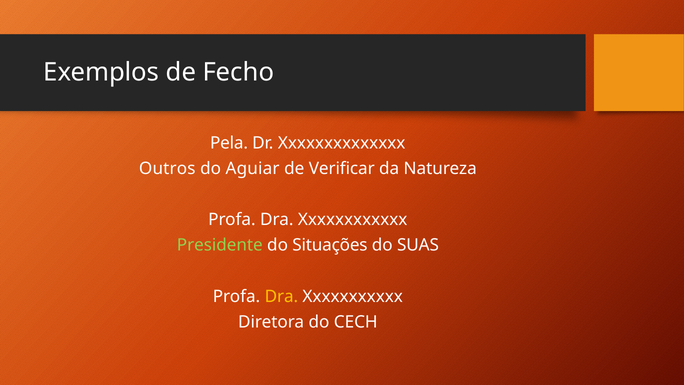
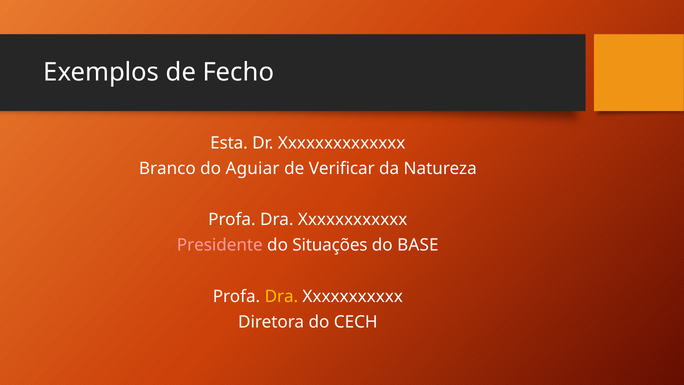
Pela: Pela -> Esta (229, 143)
Outros: Outros -> Branco (167, 168)
Presidente colour: light green -> pink (220, 245)
SUAS: SUAS -> BASE (418, 245)
